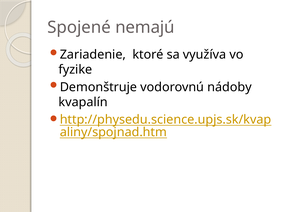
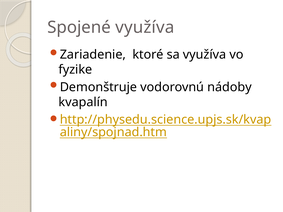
Spojené nemajú: nemajú -> využíva (145, 27)
